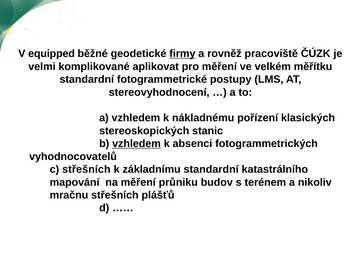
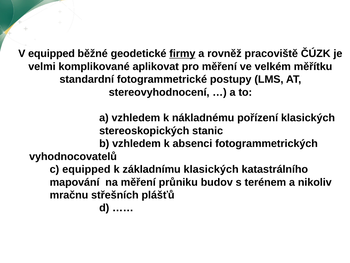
vzhledem underline: present -> none (136, 143)
c střešních: střešních -> equipped (86, 169)
základnímu standardní: standardní -> klasických (211, 169)
